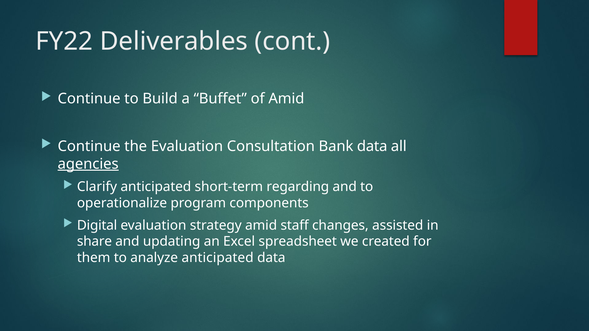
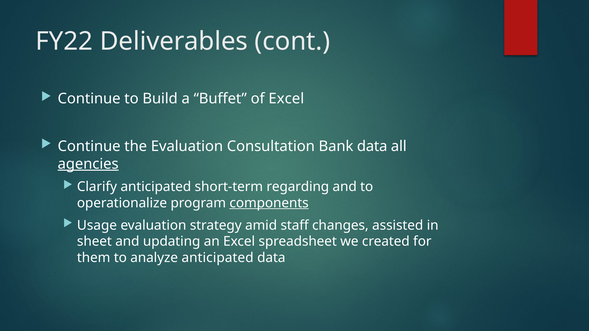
of Amid: Amid -> Excel (286, 99)
components underline: none -> present (269, 203)
Digital: Digital -> Usage (97, 225)
share: share -> sheet (94, 242)
